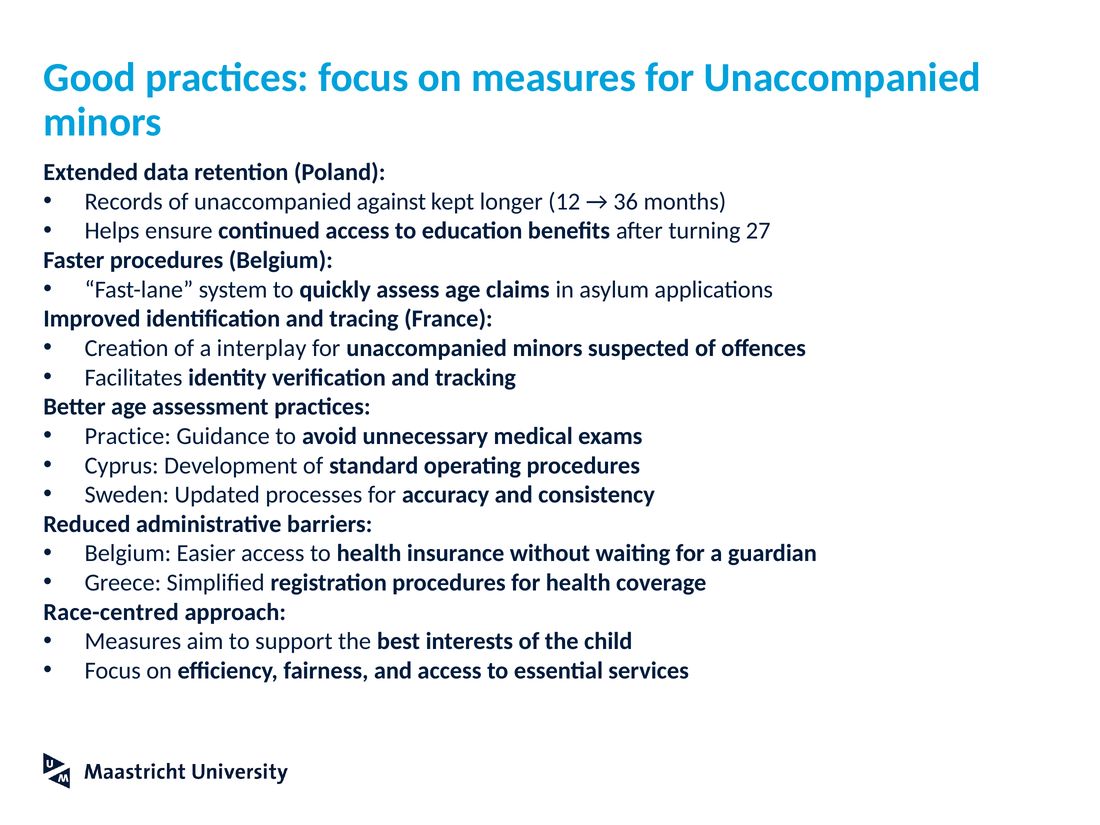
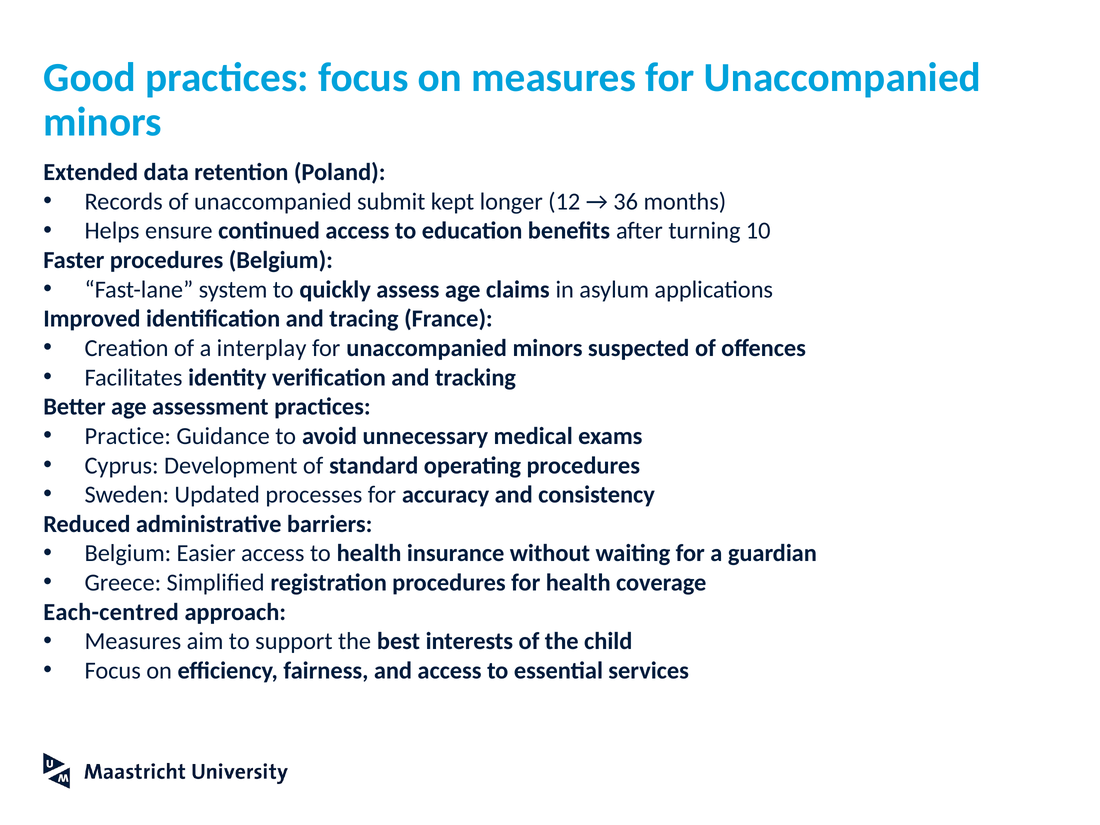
against: against -> submit (391, 202)
27: 27 -> 10 (758, 231)
Race-centred: Race-centred -> Each-centred (111, 612)
